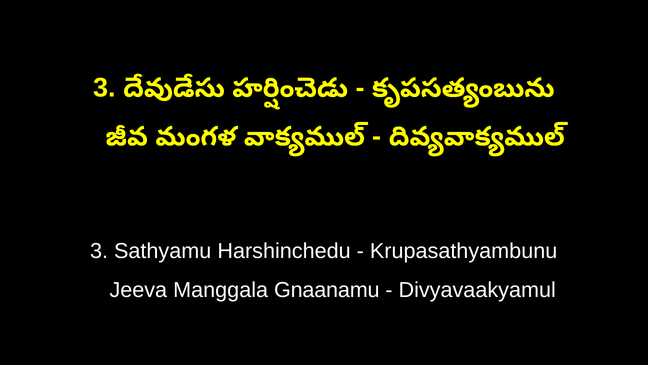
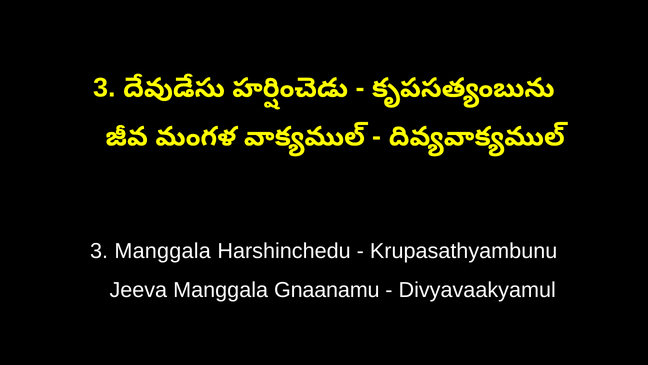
3 Sathyamu: Sathyamu -> Manggala (163, 251)
